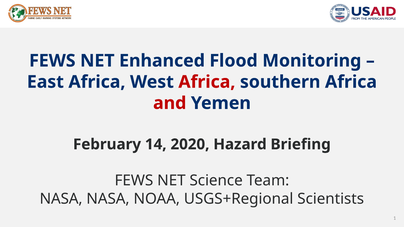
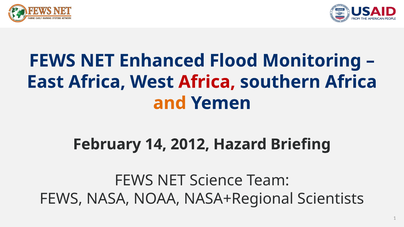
and colour: red -> orange (170, 103)
2020: 2020 -> 2012 (190, 144)
NASA: NASA -> FEWS (61, 199)
USGS+Regional: USGS+Regional -> NASA+Regional (239, 199)
